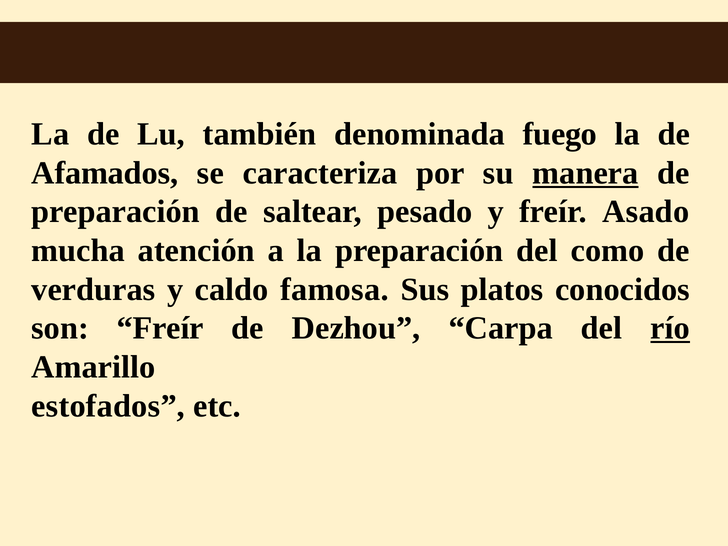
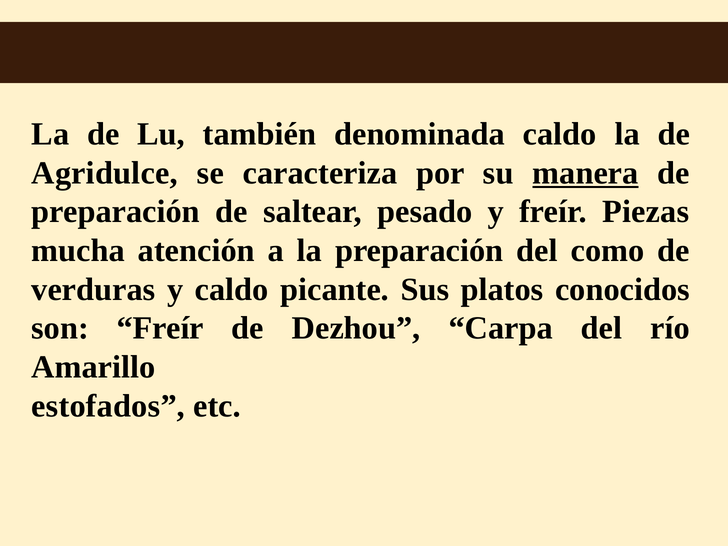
denominada fuego: fuego -> caldo (560, 134)
Afamados: Afamados -> Agridulce (105, 173)
Asado: Asado -> Piezas (646, 212)
famosa: famosa -> picante (335, 289)
río underline: present -> none (670, 328)
